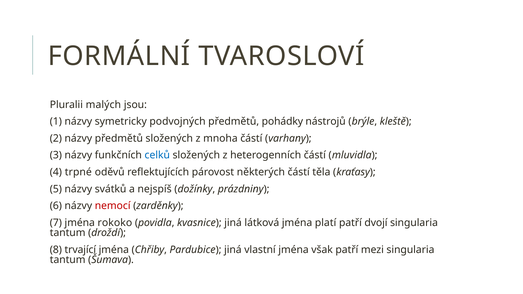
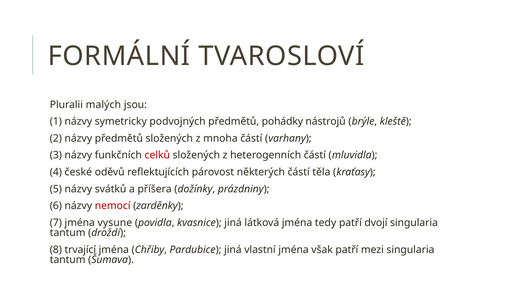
celků colour: blue -> red (157, 155)
trpné: trpné -> české (78, 172)
nejspíš: nejspíš -> příšera (155, 189)
rokoko: rokoko -> vysune (115, 223)
platí: platí -> tedy (326, 223)
